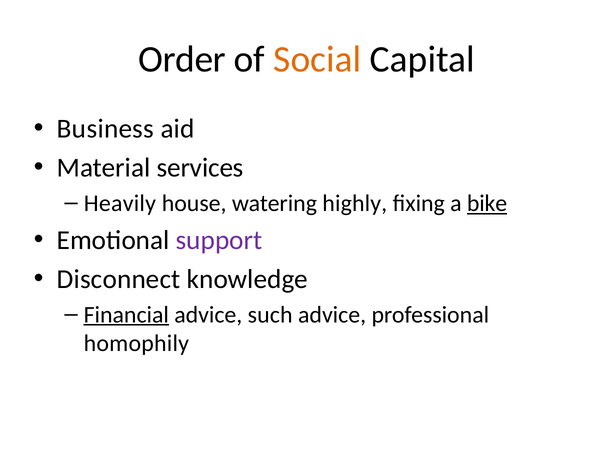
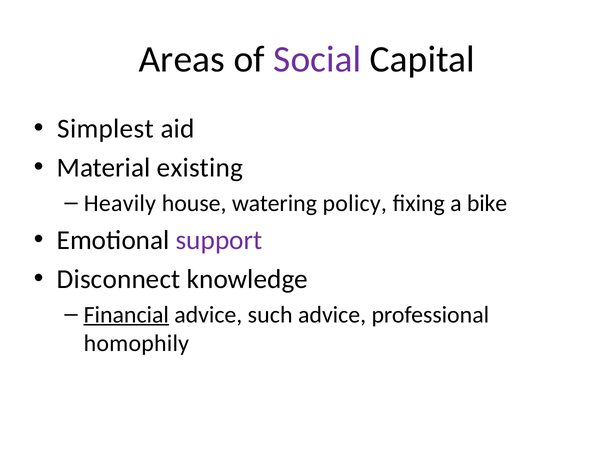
Order: Order -> Areas (182, 59)
Social colour: orange -> purple (317, 59)
Business: Business -> Simplest (105, 129)
services: services -> existing (200, 167)
highly: highly -> policy (355, 203)
bike underline: present -> none (487, 203)
